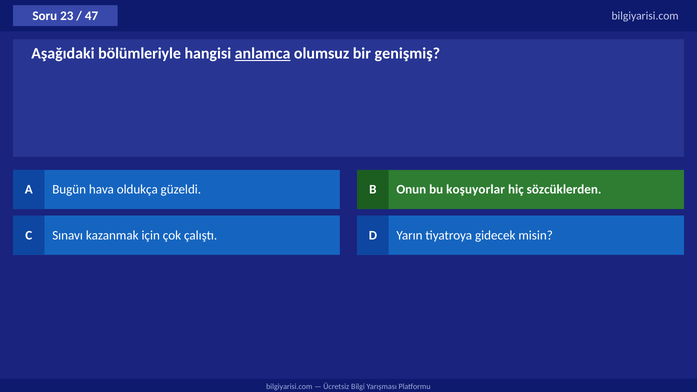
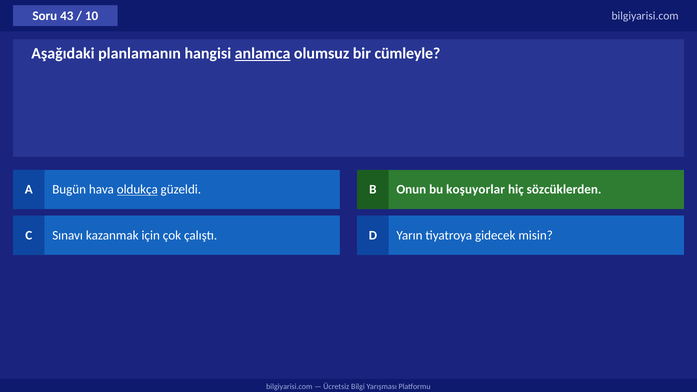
23: 23 -> 43 (67, 16)
47: 47 -> 10 (92, 16)
bölümleriyle: bölümleriyle -> planlamanın (140, 54)
genişmiş: genişmiş -> cümleyle (407, 54)
oldukça underline: none -> present (137, 190)
